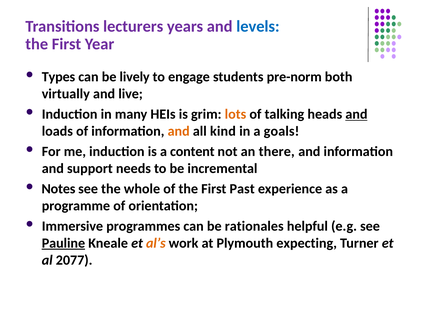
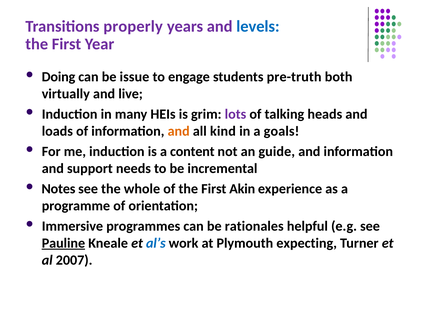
lecturers: lecturers -> properly (133, 27)
Types: Types -> Doing (58, 77)
lively: lively -> issue (134, 77)
pre-norm: pre-norm -> pre-truth (294, 77)
lots colour: orange -> purple (236, 114)
and underline: present -> none (356, 114)
there: there -> guide (277, 152)
Past: Past -> Akin (242, 189)
al’s colour: orange -> blue (156, 243)
2077: 2077 -> 2007 (74, 260)
